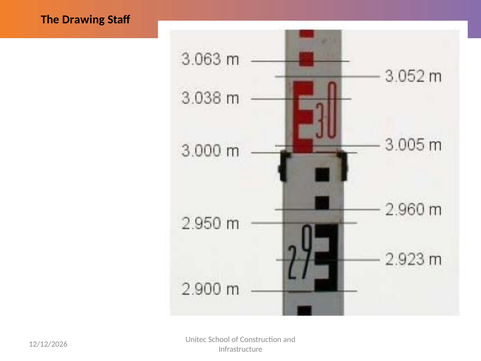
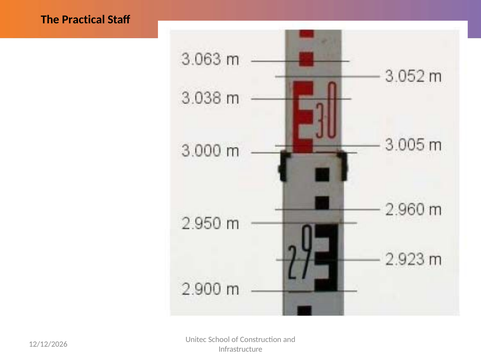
Drawing: Drawing -> Practical (83, 20)
